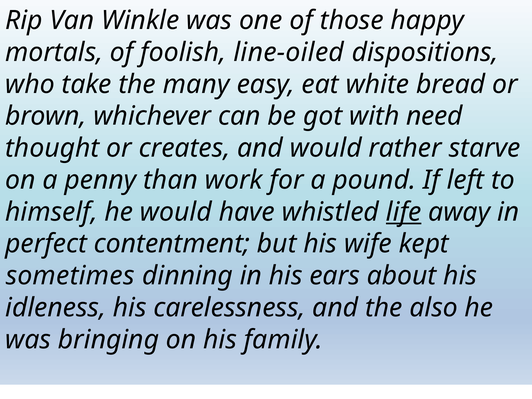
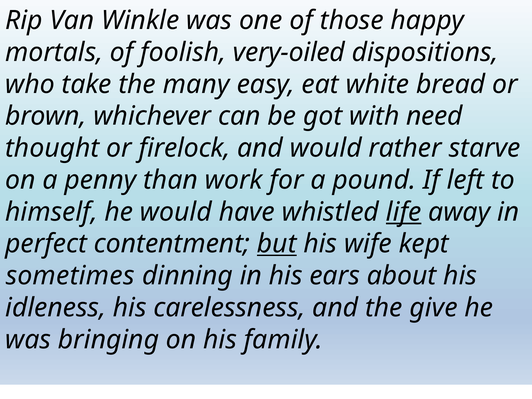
line-oiled: line-oiled -> very-oiled (289, 52)
creates: creates -> firelock (185, 148)
but underline: none -> present (277, 244)
also: also -> give (434, 308)
